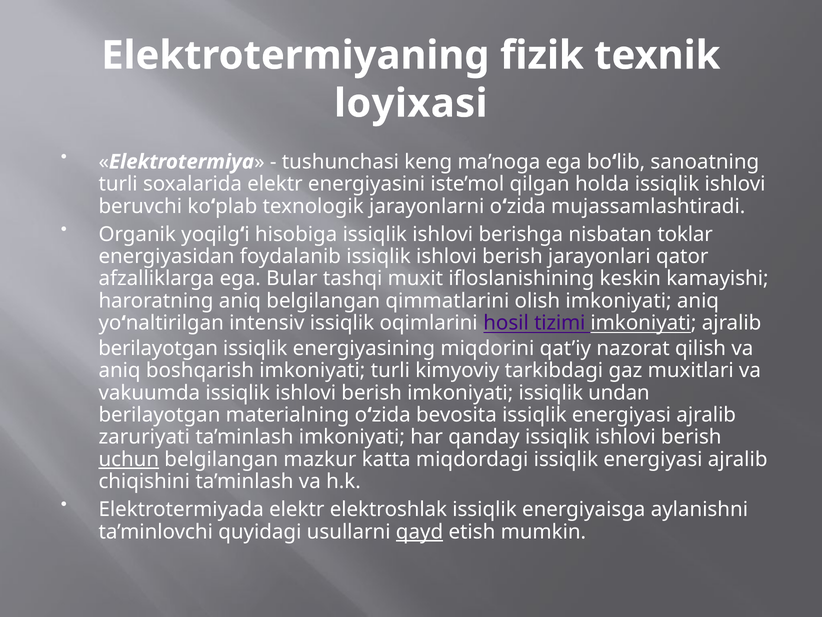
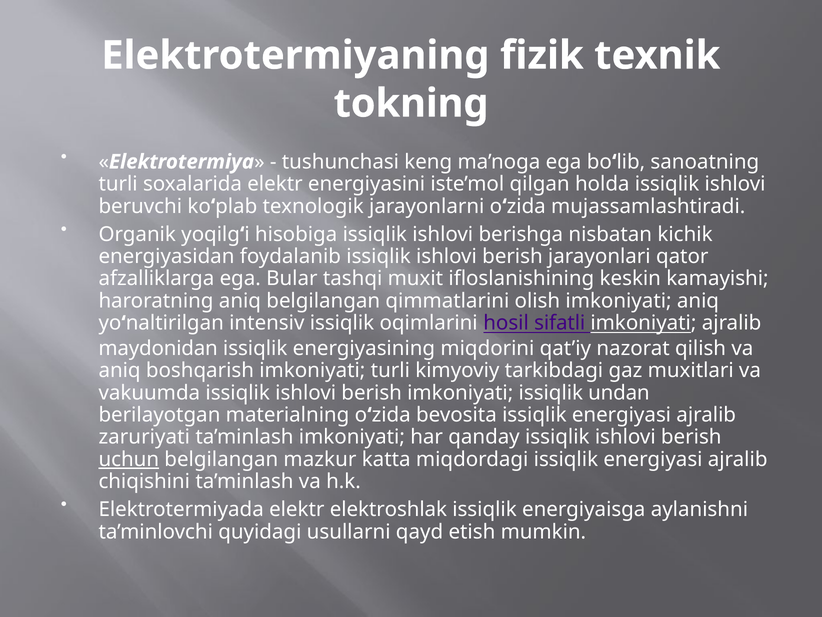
loyixasi: loyixasi -> tokning (411, 103)
toklar: toklar -> kichik (685, 234)
tizimi: tizimi -> sifatli (560, 323)
berilayotgan: berilayotgan -> maydonidan (158, 348)
qayd underline: present -> none (420, 531)
